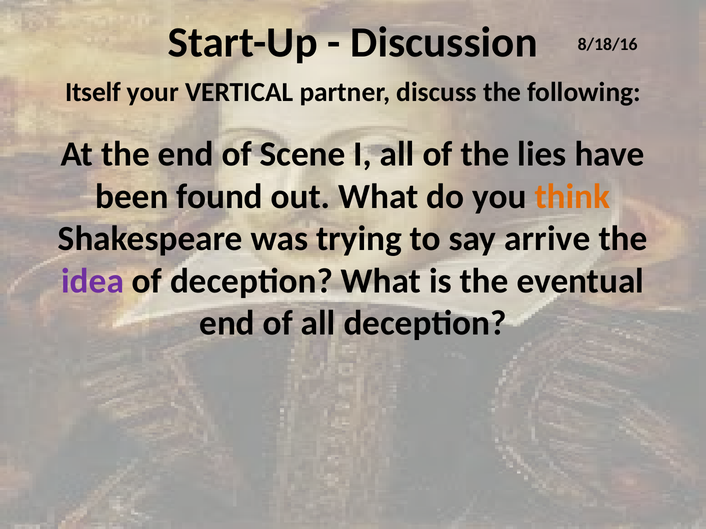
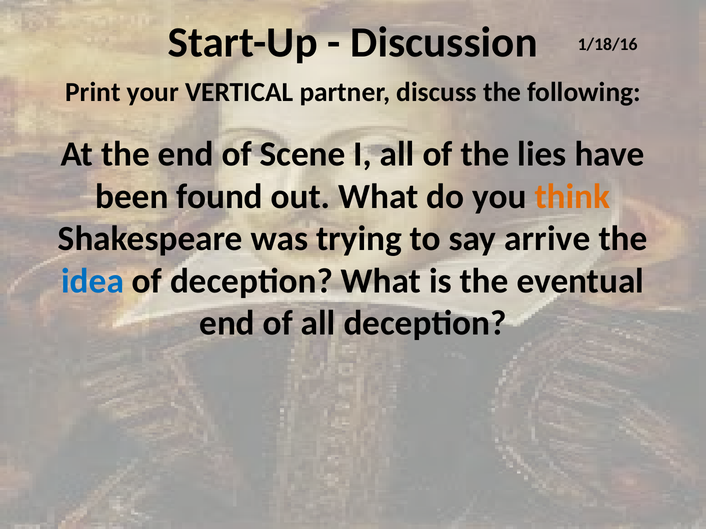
8/18/16: 8/18/16 -> 1/18/16 (608, 45)
Itself: Itself -> Print (93, 92)
idea colour: purple -> blue (93, 281)
